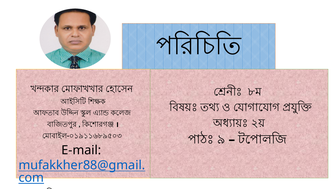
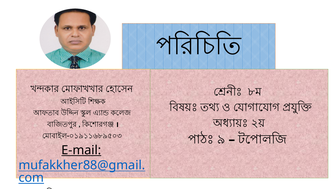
E-mail underline: none -> present (81, 150)
